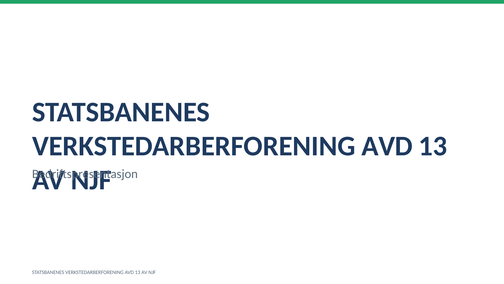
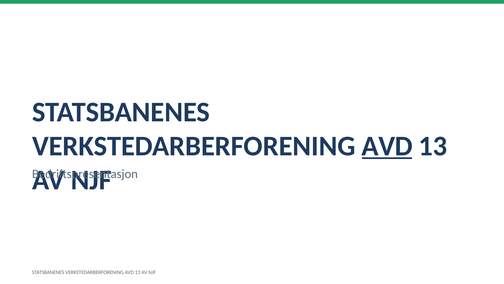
AVD underline: none -> present (387, 146)
